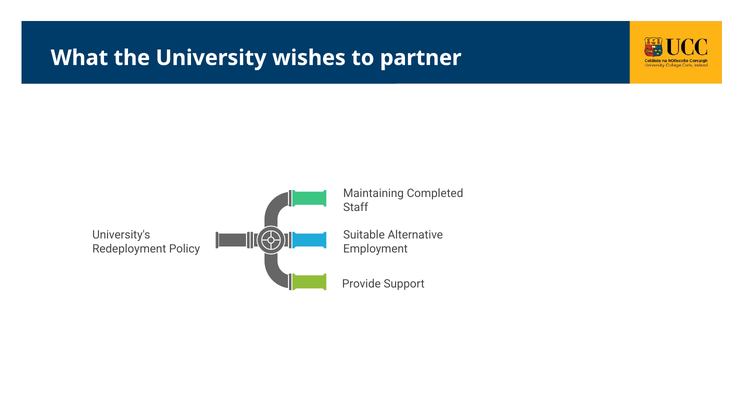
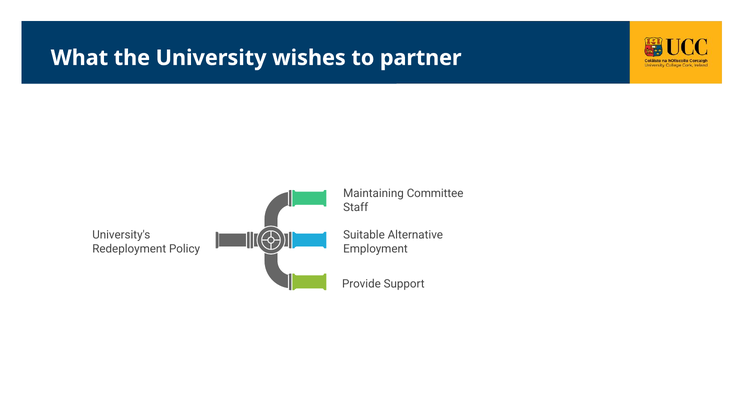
Completed: Completed -> Committee (435, 193)
